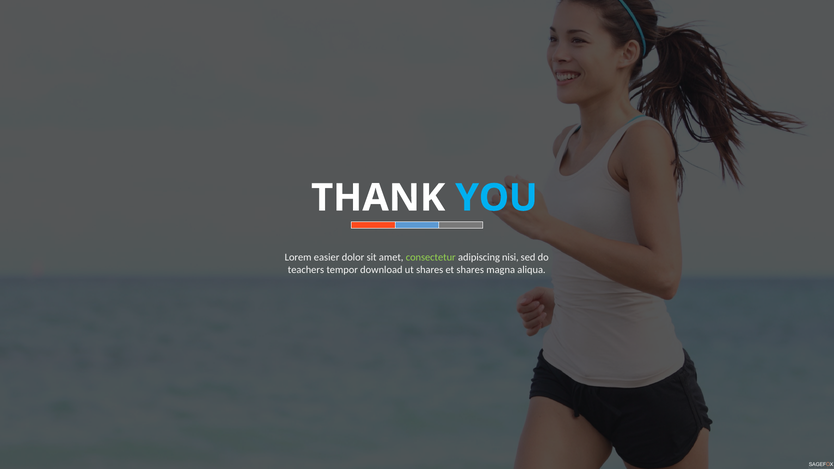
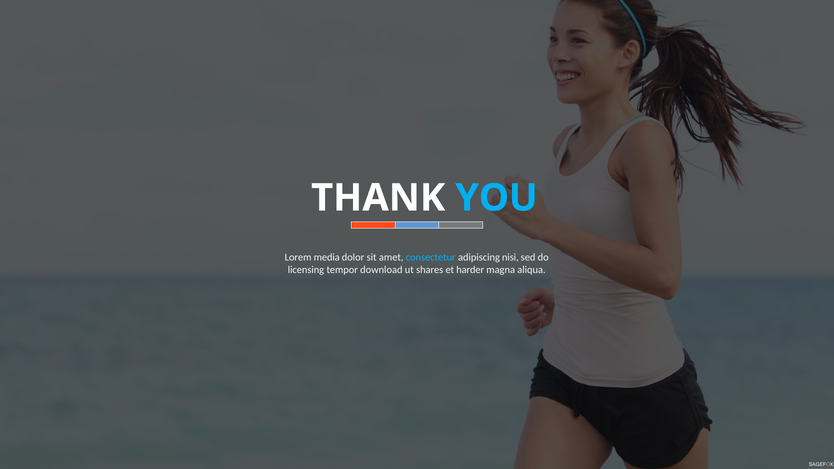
easier: easier -> media (327, 257)
consectetur colour: light green -> light blue (431, 257)
teachers: teachers -> licensing (306, 270)
et shares: shares -> harder (470, 270)
